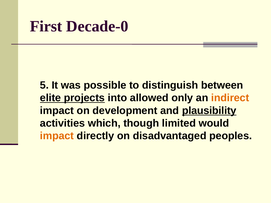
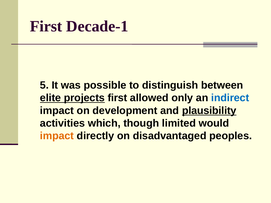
Decade-0: Decade-0 -> Decade-1 (97, 26)
projects into: into -> first (117, 98)
indirect colour: orange -> blue (230, 98)
